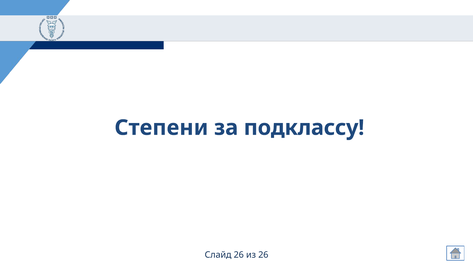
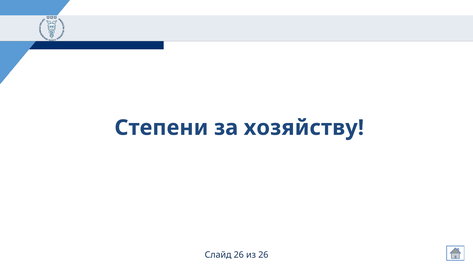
подклассу: подклассу -> хозяйству (304, 128)
